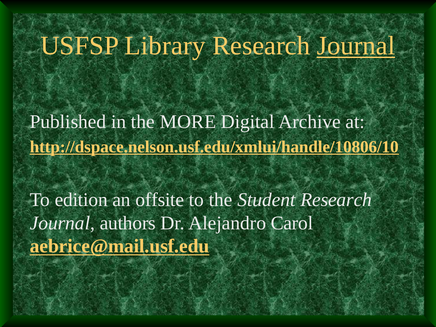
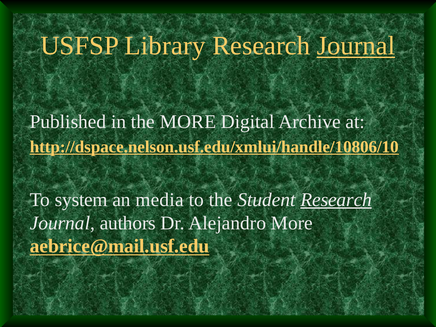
edition: edition -> system (81, 200)
offsite: offsite -> media (160, 200)
Research underline: none -> present (336, 200)
Alejandro Carol: Carol -> More (292, 223)
